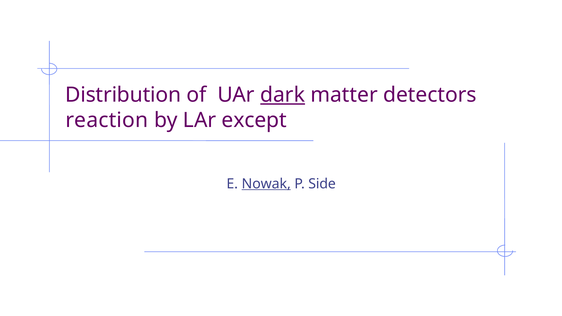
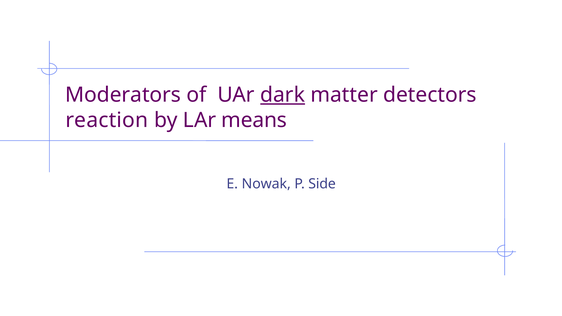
Distribution: Distribution -> Moderators (123, 95)
except: except -> means (254, 120)
Nowak underline: present -> none (266, 184)
